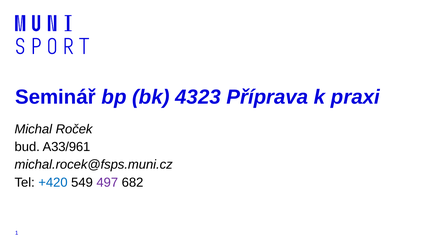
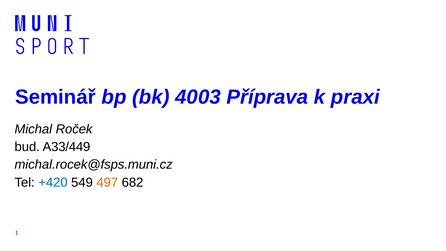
4323: 4323 -> 4003 (198, 97)
A33/961: A33/961 -> A33/449 (66, 147)
497 colour: purple -> orange (107, 182)
